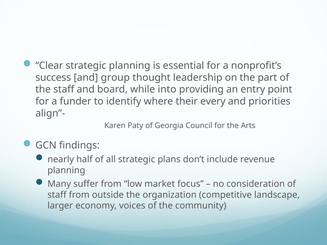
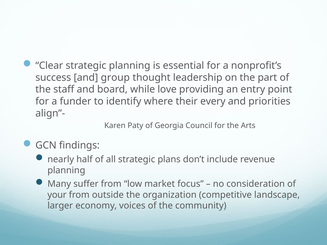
into: into -> love (167, 90)
staff: staff -> your (57, 195)
